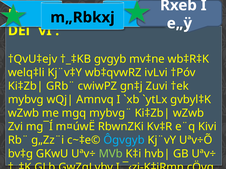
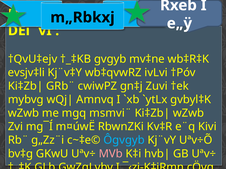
welq‡li: welq‡li -> evsjv‡li (26, 73)
mybvg¨: mybvg¨ -> msmvi¨ (110, 113)
MVb colour: light green -> pink (111, 154)
